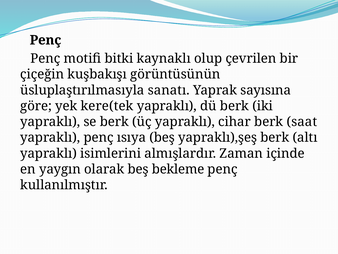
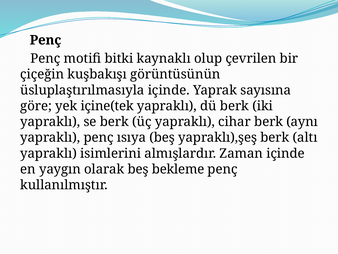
üsluplaştırılmasıyla sanatı: sanatı -> içinde (169, 90)
kere(tek: kere(tek -> içine(tek (107, 106)
saat: saat -> aynı (302, 122)
